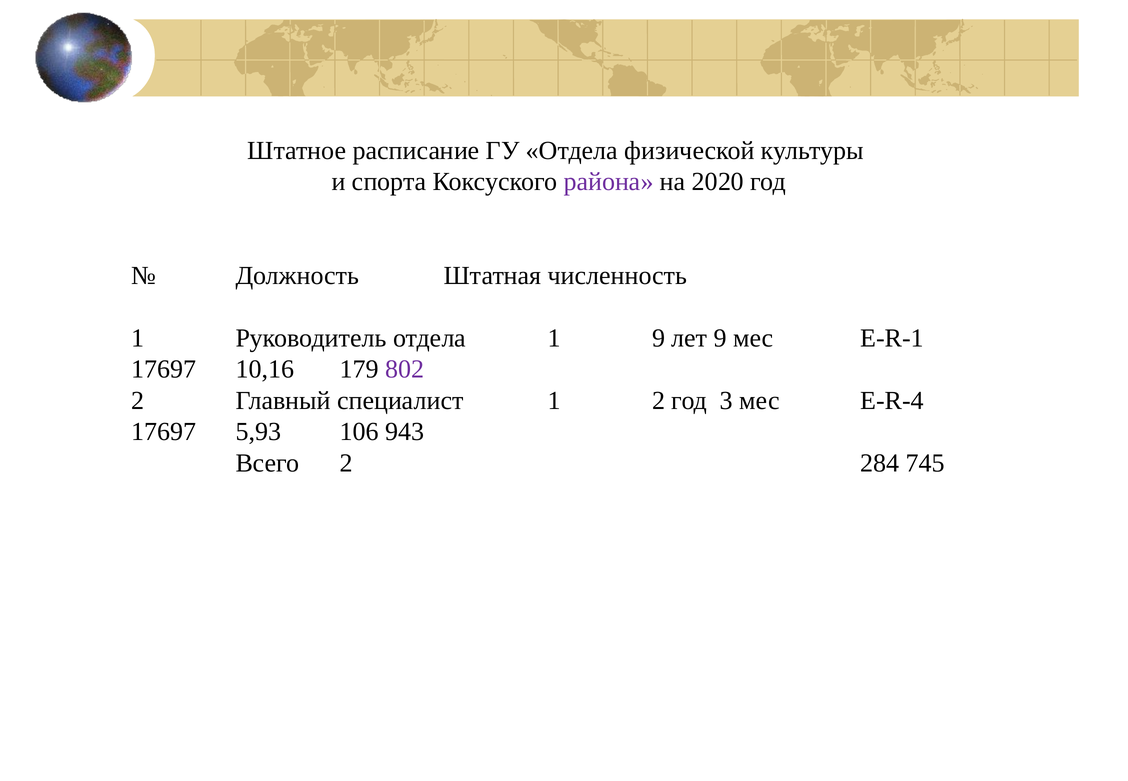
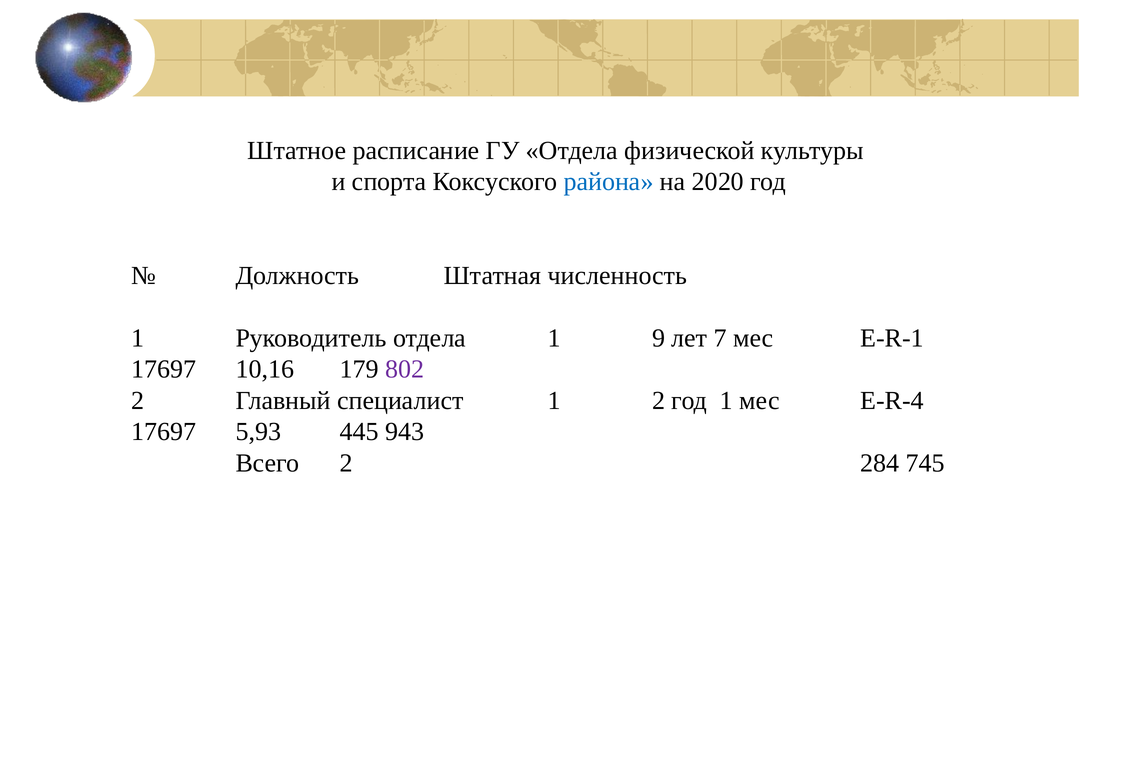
района colour: purple -> blue (609, 182)
лет 9: 9 -> 7 (720, 338)
год 3: 3 -> 1 (726, 400)
106: 106 -> 445 (359, 432)
